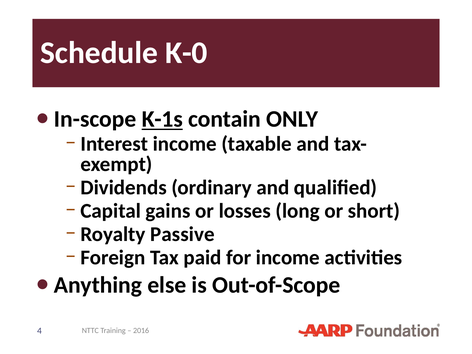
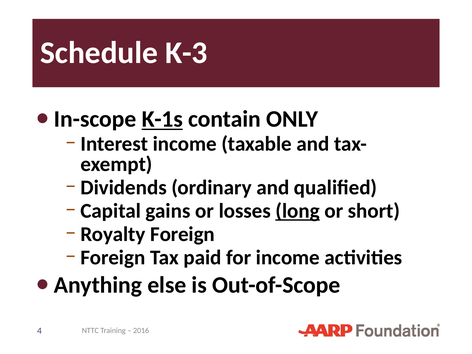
K-0: K-0 -> K-3 (186, 53)
long underline: none -> present (298, 211)
Royalty Passive: Passive -> Foreign (182, 234)
